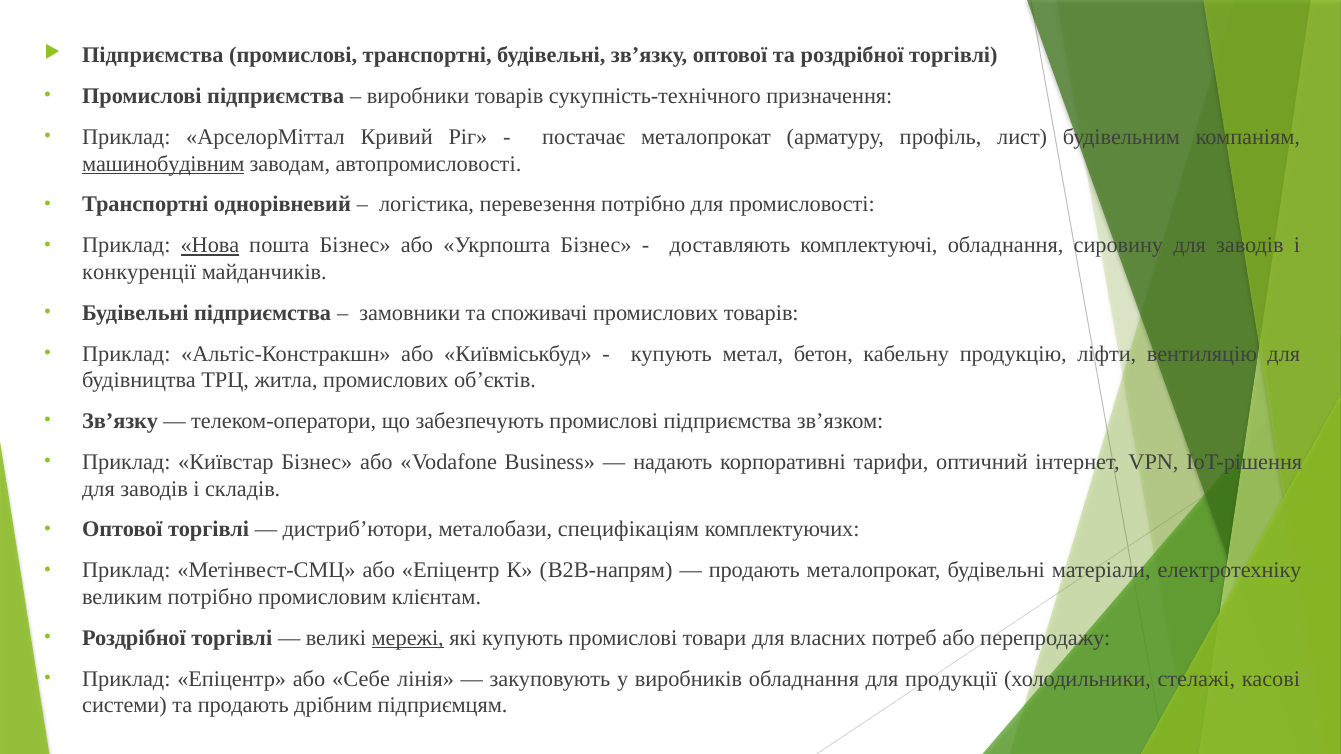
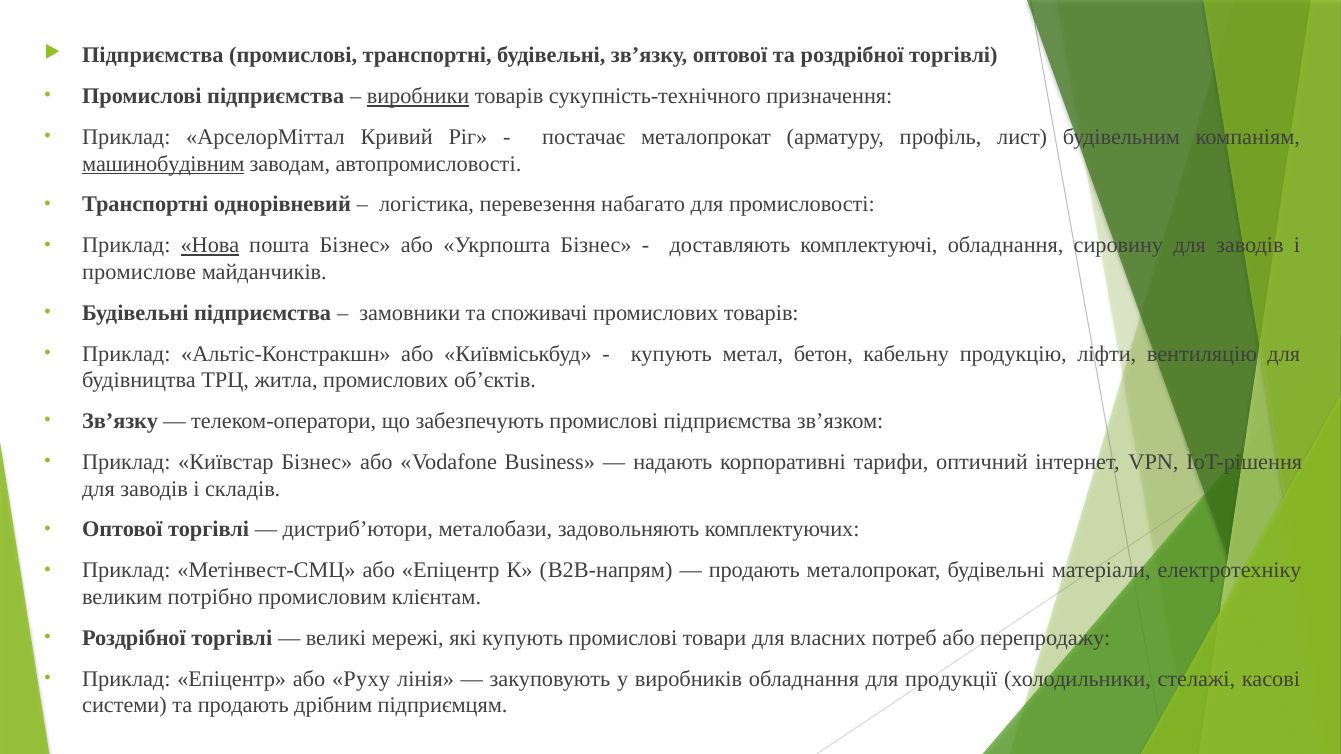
виробники underline: none -> present (418, 96)
перевезення потрібно: потрібно -> набагато (643, 205)
конкуренції: конкуренції -> промислове (139, 272)
специфікаціям: специфікаціям -> задовольняють (629, 530)
мережі underline: present -> none (408, 638)
Себе: Себе -> Руху (361, 679)
